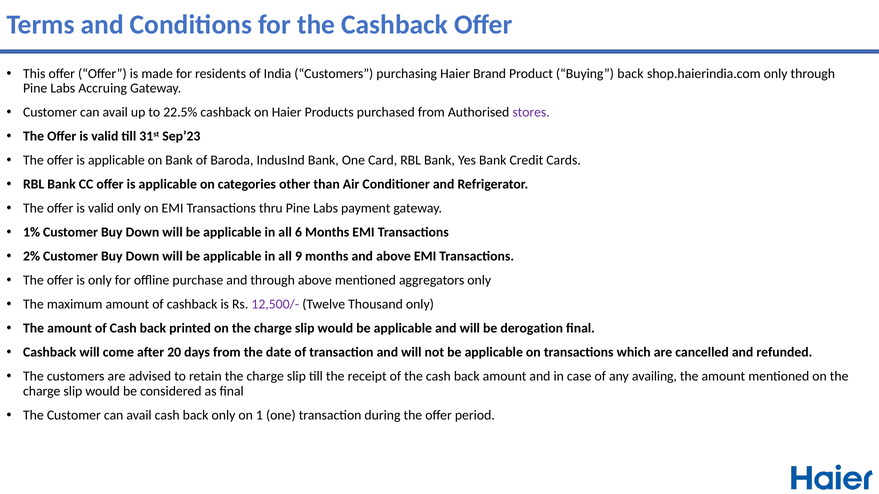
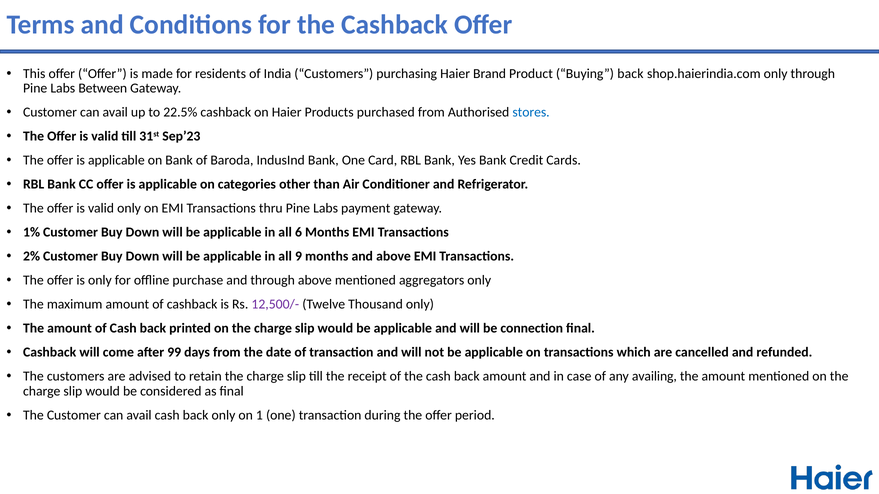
Accruing: Accruing -> Between (103, 89)
stores colour: purple -> blue (531, 113)
derogation: derogation -> connection (532, 329)
20: 20 -> 99 (174, 353)
